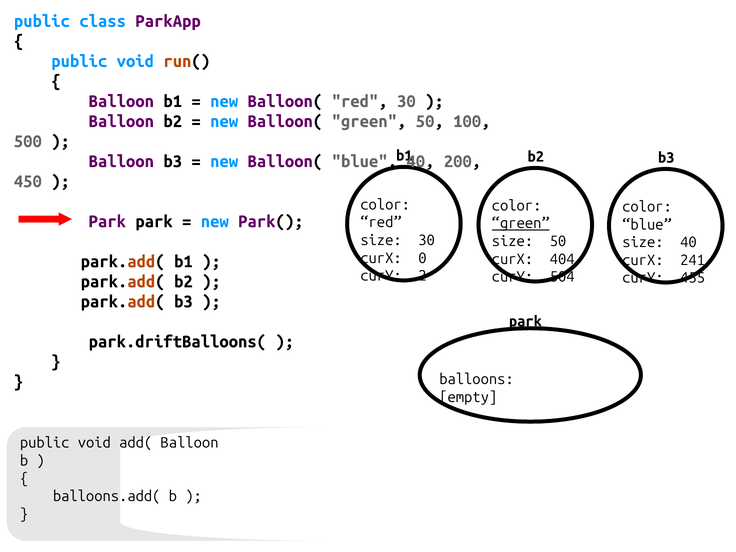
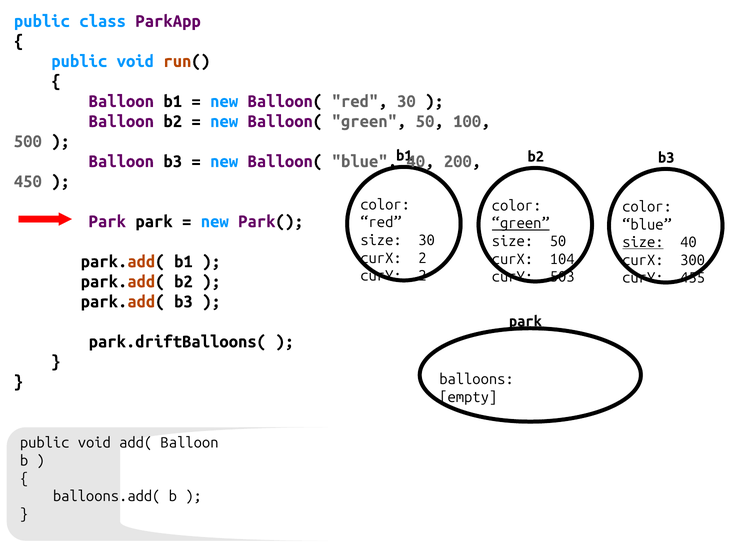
size underline: none -> present (643, 242)
curX 0: 0 -> 2 (422, 258)
404: 404 -> 104 (562, 259)
241: 241 -> 300 (693, 260)
504: 504 -> 503 (562, 277)
